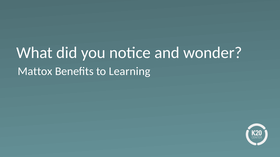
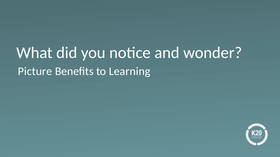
Mattox: Mattox -> Picture (35, 71)
